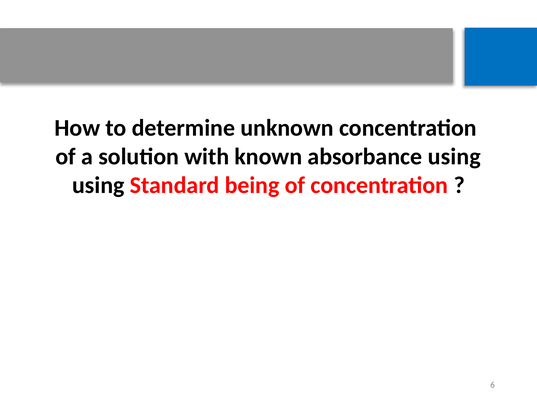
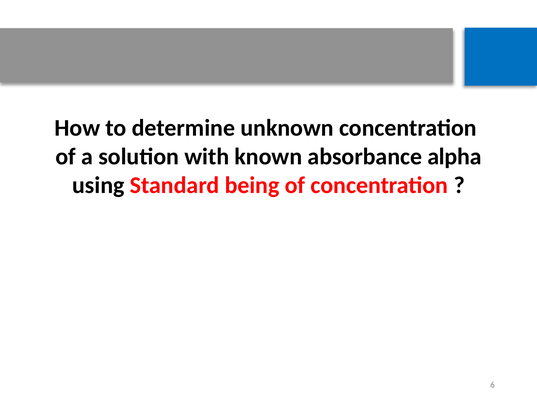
absorbance using: using -> alpha (454, 156)
